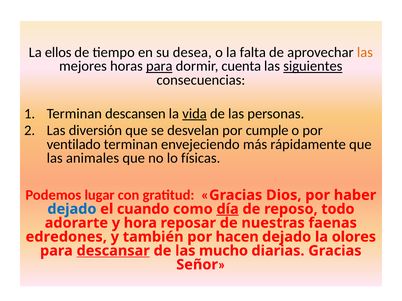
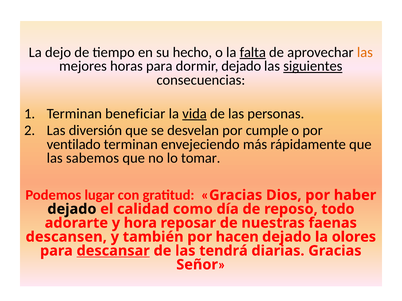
ellos: ellos -> dejo (58, 52)
desea: desea -> hecho (192, 52)
falta underline: none -> present (253, 52)
para underline: present -> none (159, 66)
dormir cuenta: cuenta -> dejado (241, 66)
descansen: descansen -> beneficiar (135, 114)
animales: animales -> sabemos (93, 158)
físicas: físicas -> tomar (201, 158)
dejado colour: blue -> black (72, 209)
cuando: cuando -> calidad (143, 209)
día underline: present -> none (228, 209)
edredones: edredones -> descansen (66, 237)
mucho: mucho -> tendrá (223, 251)
